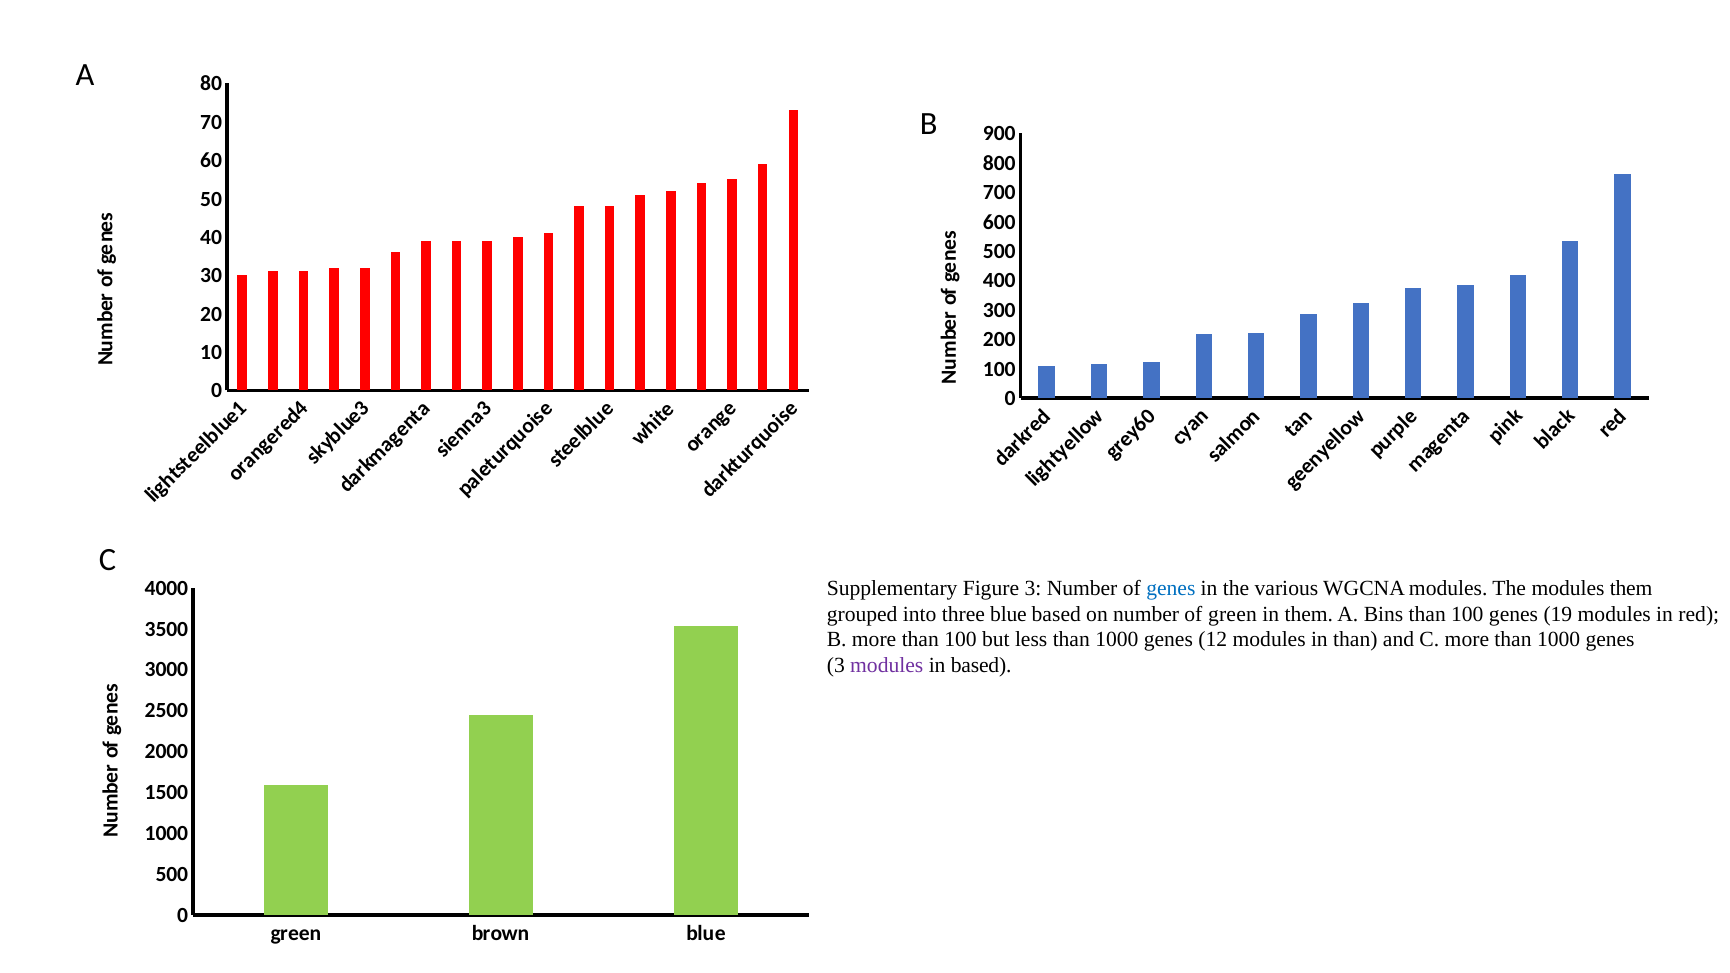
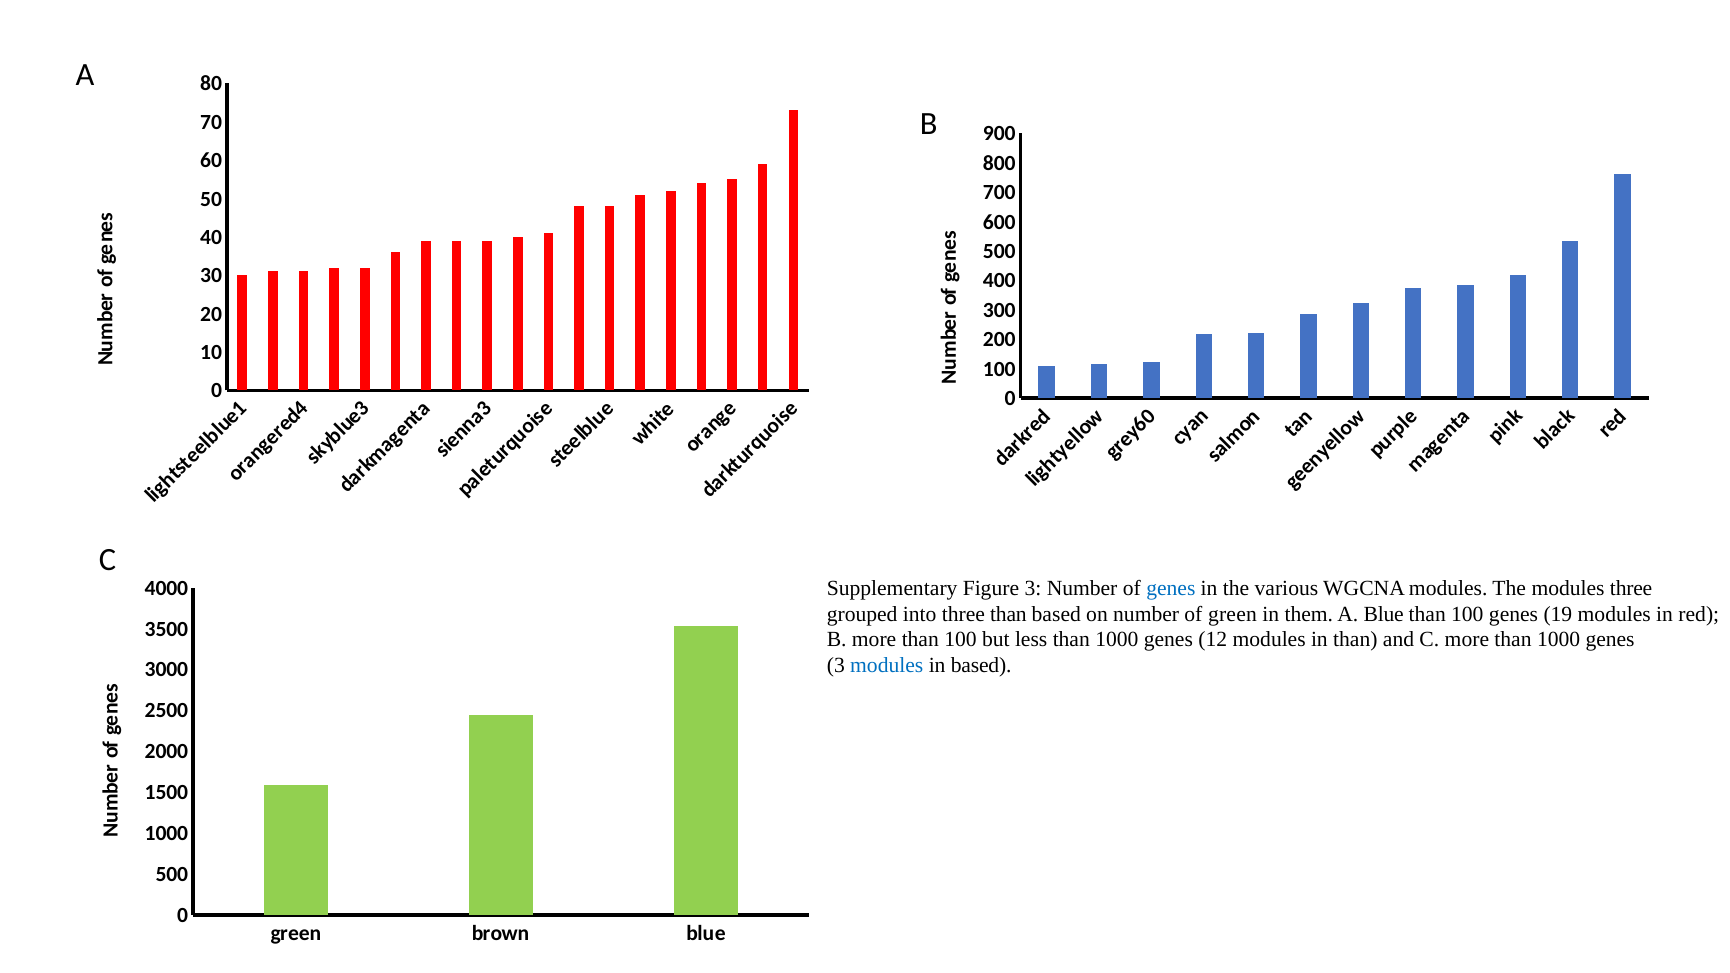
modules them: them -> three (1631, 588)
three blue: blue -> than (1008, 614)
A Bins: Bins -> Blue (1384, 614)
modules colour: purple -> blue (887, 666)
